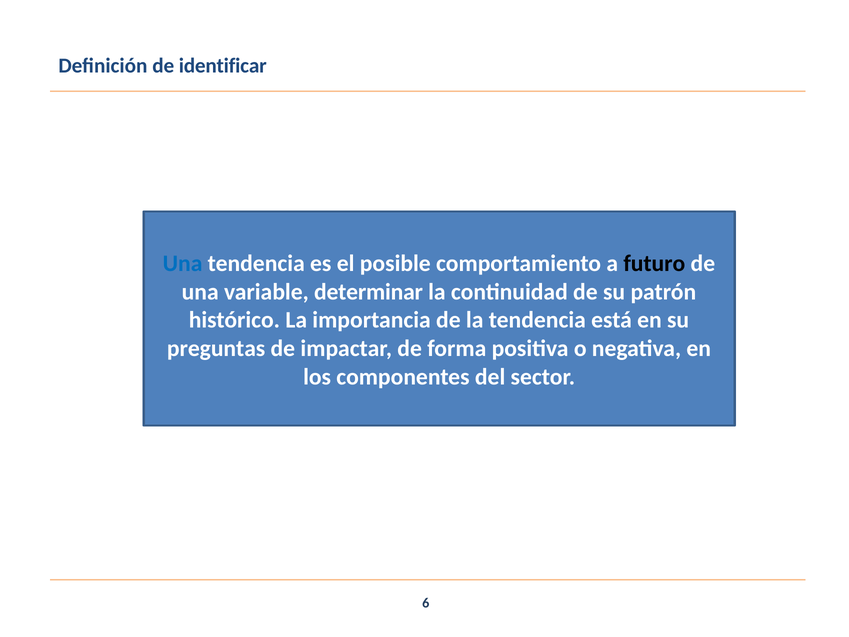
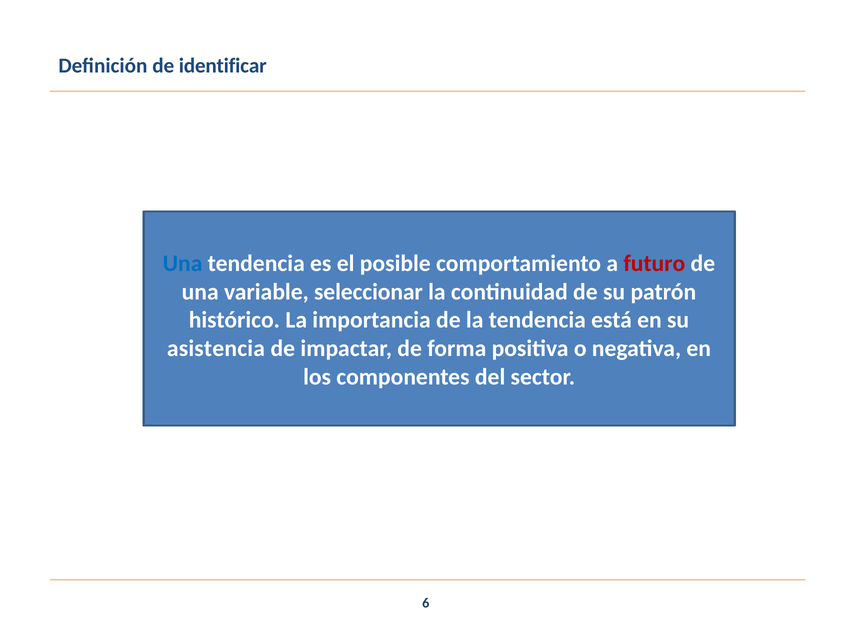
futuro colour: black -> red (654, 263)
determinar: determinar -> seleccionar (368, 292)
preguntas: preguntas -> asistencia (216, 348)
